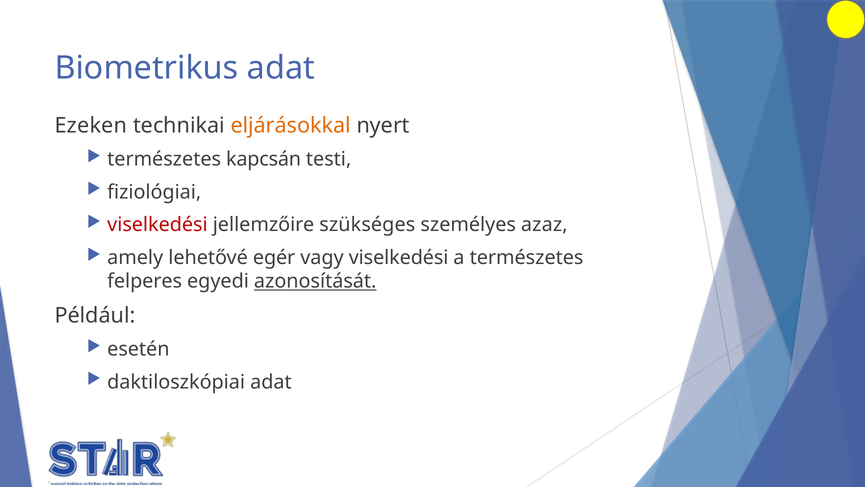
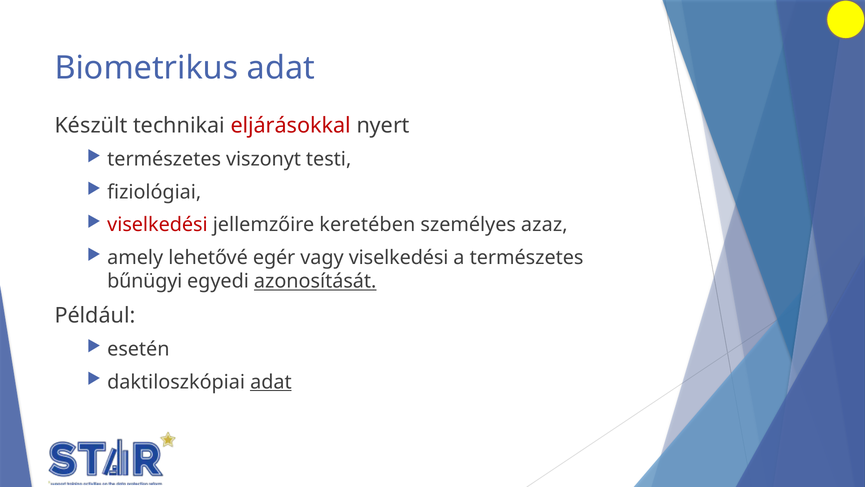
Ezeken: Ezeken -> Készült (91, 125)
eljárásokkal colour: orange -> red (291, 125)
kapcsán: kapcsán -> viszonyt (264, 159)
szükséges: szükséges -> keretében (367, 225)
felperes: felperes -> bűnügyi (145, 281)
adat underline: none -> present (271, 382)
